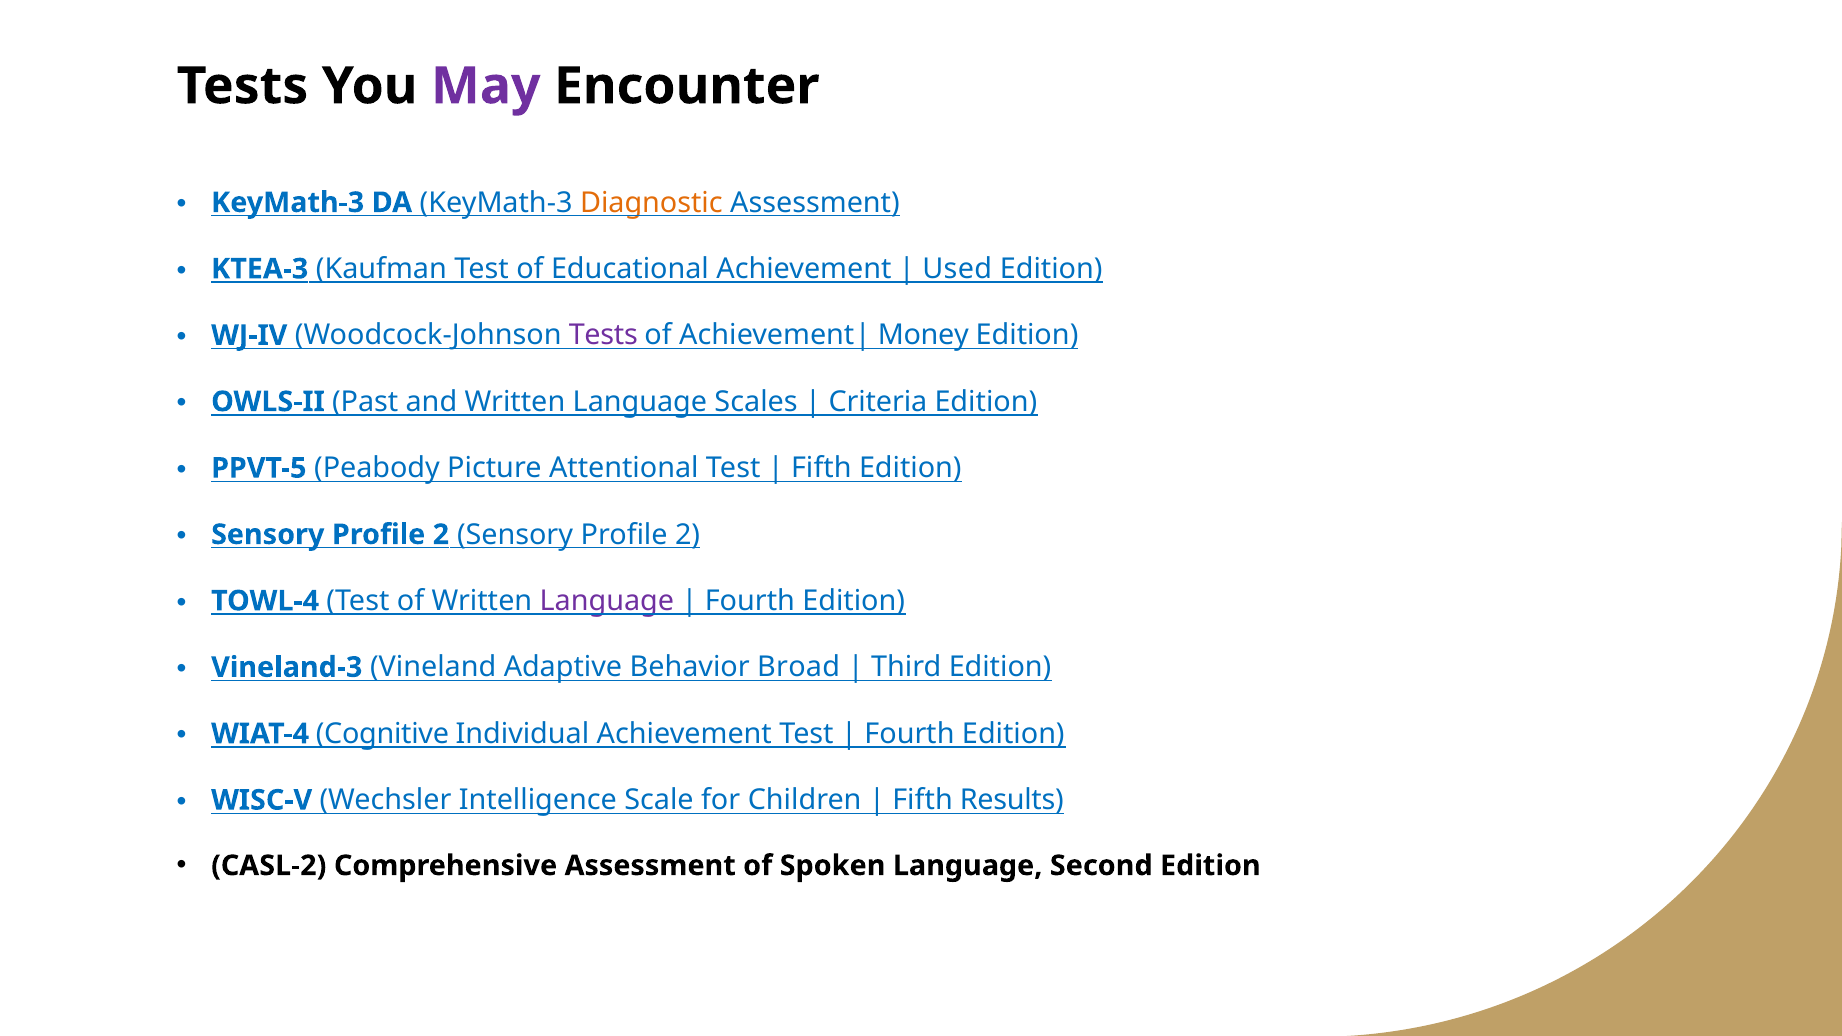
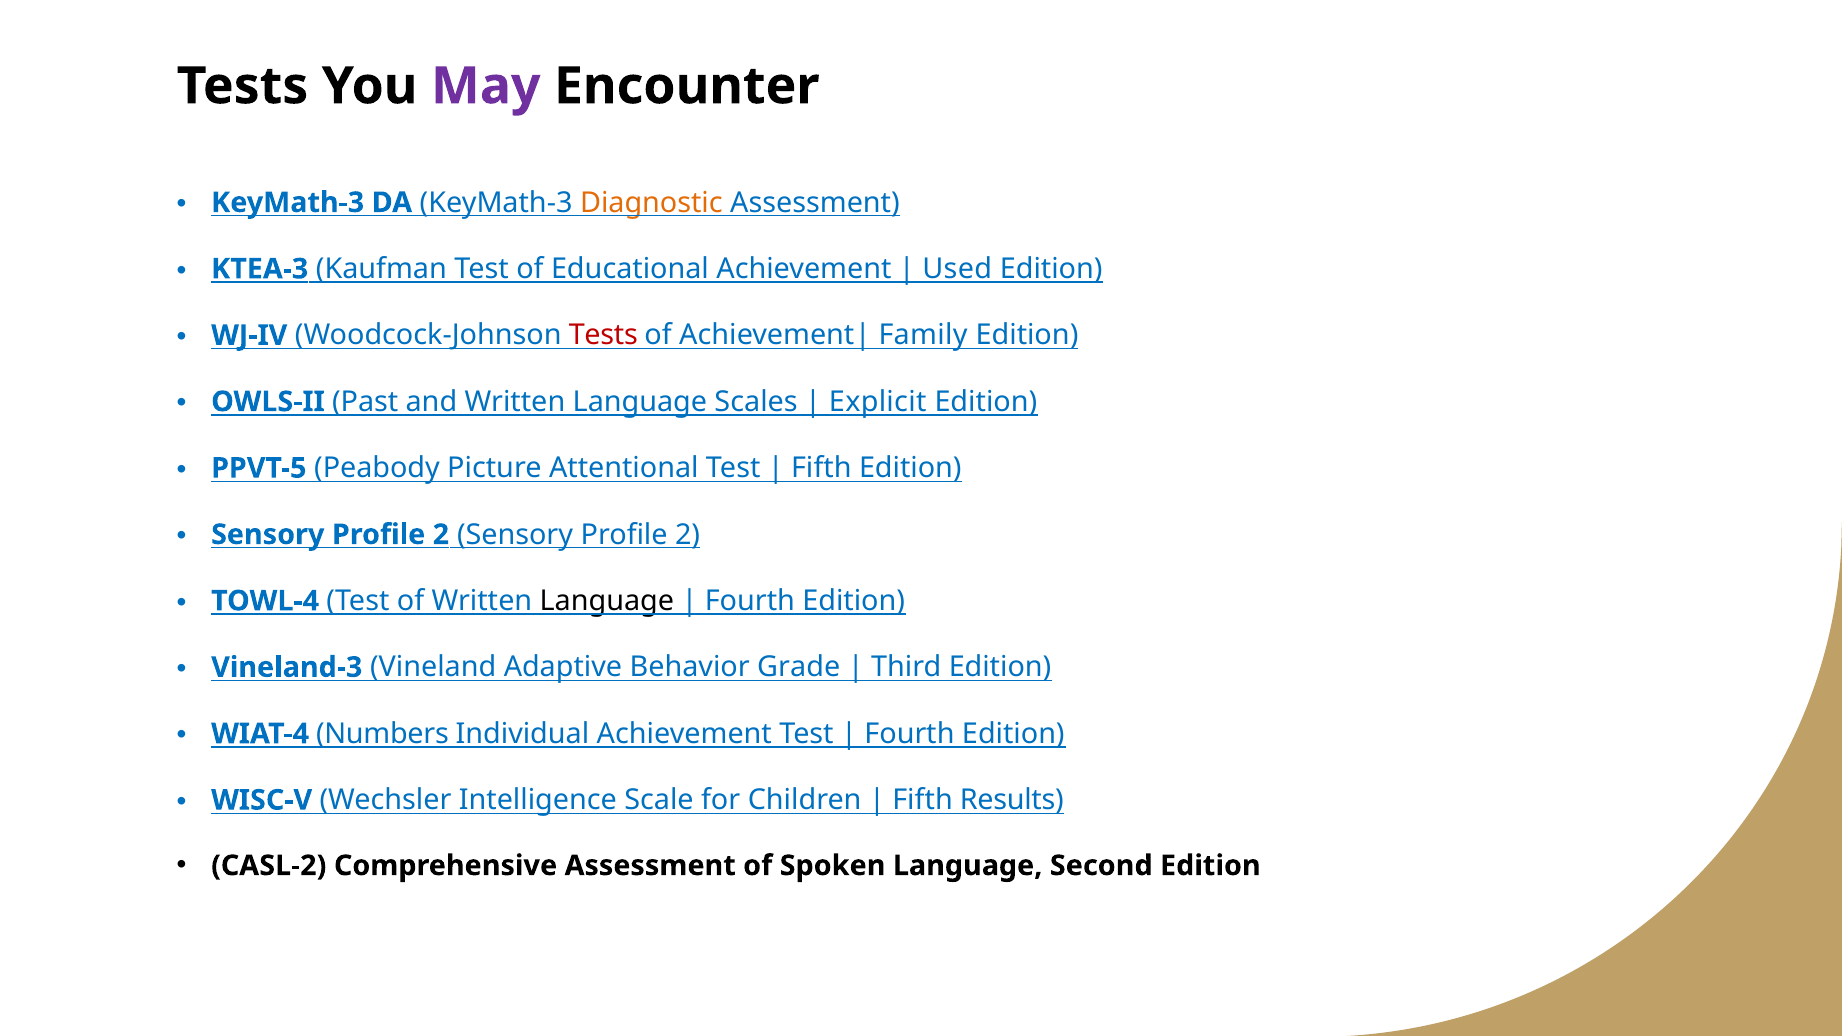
Tests colour: purple -> red (603, 335)
Money: Money -> Family (923, 335)
Criteria: Criteria -> Explicit (878, 402)
Language colour: purple -> black (607, 601)
Broad: Broad -> Grade (799, 667)
Cognitive: Cognitive -> Numbers (382, 734)
